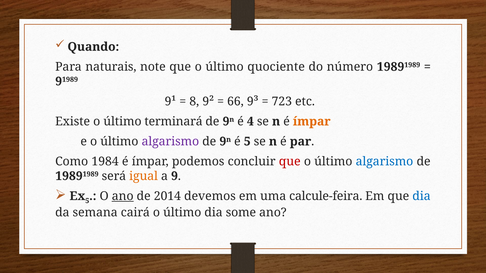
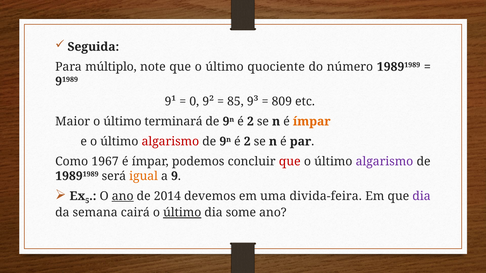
Quando: Quando -> Seguida (93, 47)
naturais: naturais -> múltiplo (111, 67)
8: 8 -> 0 (194, 102)
66: 66 -> 85 (235, 102)
723: 723 -> 809 (282, 102)
Existe: Existe -> Maior (73, 122)
4: 4 -> 2 (250, 122)
algarismo colour: purple -> red (170, 142)
5: 5 -> 2 (247, 142)
1984: 1984 -> 1967 (105, 162)
algarismo colour: blue -> purple (384, 162)
calcule-feira: calcule-feira -> divida-feira (326, 196)
dia colour: blue -> purple (422, 196)
último underline: none -> present (182, 213)
